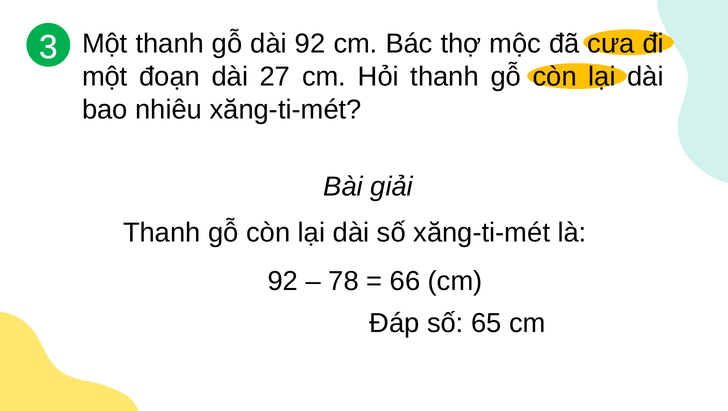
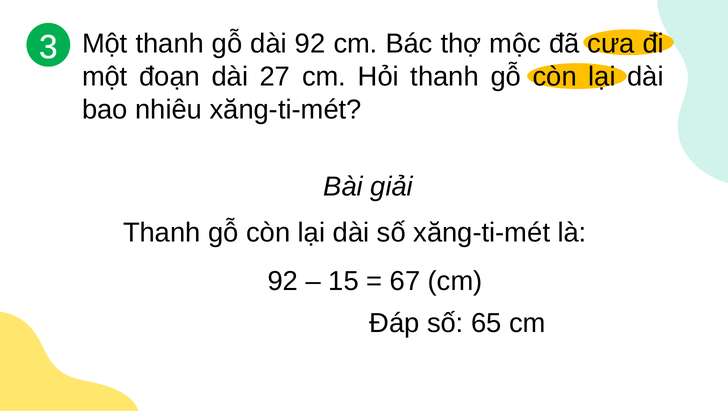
78: 78 -> 15 (344, 281)
66: 66 -> 67 (405, 281)
